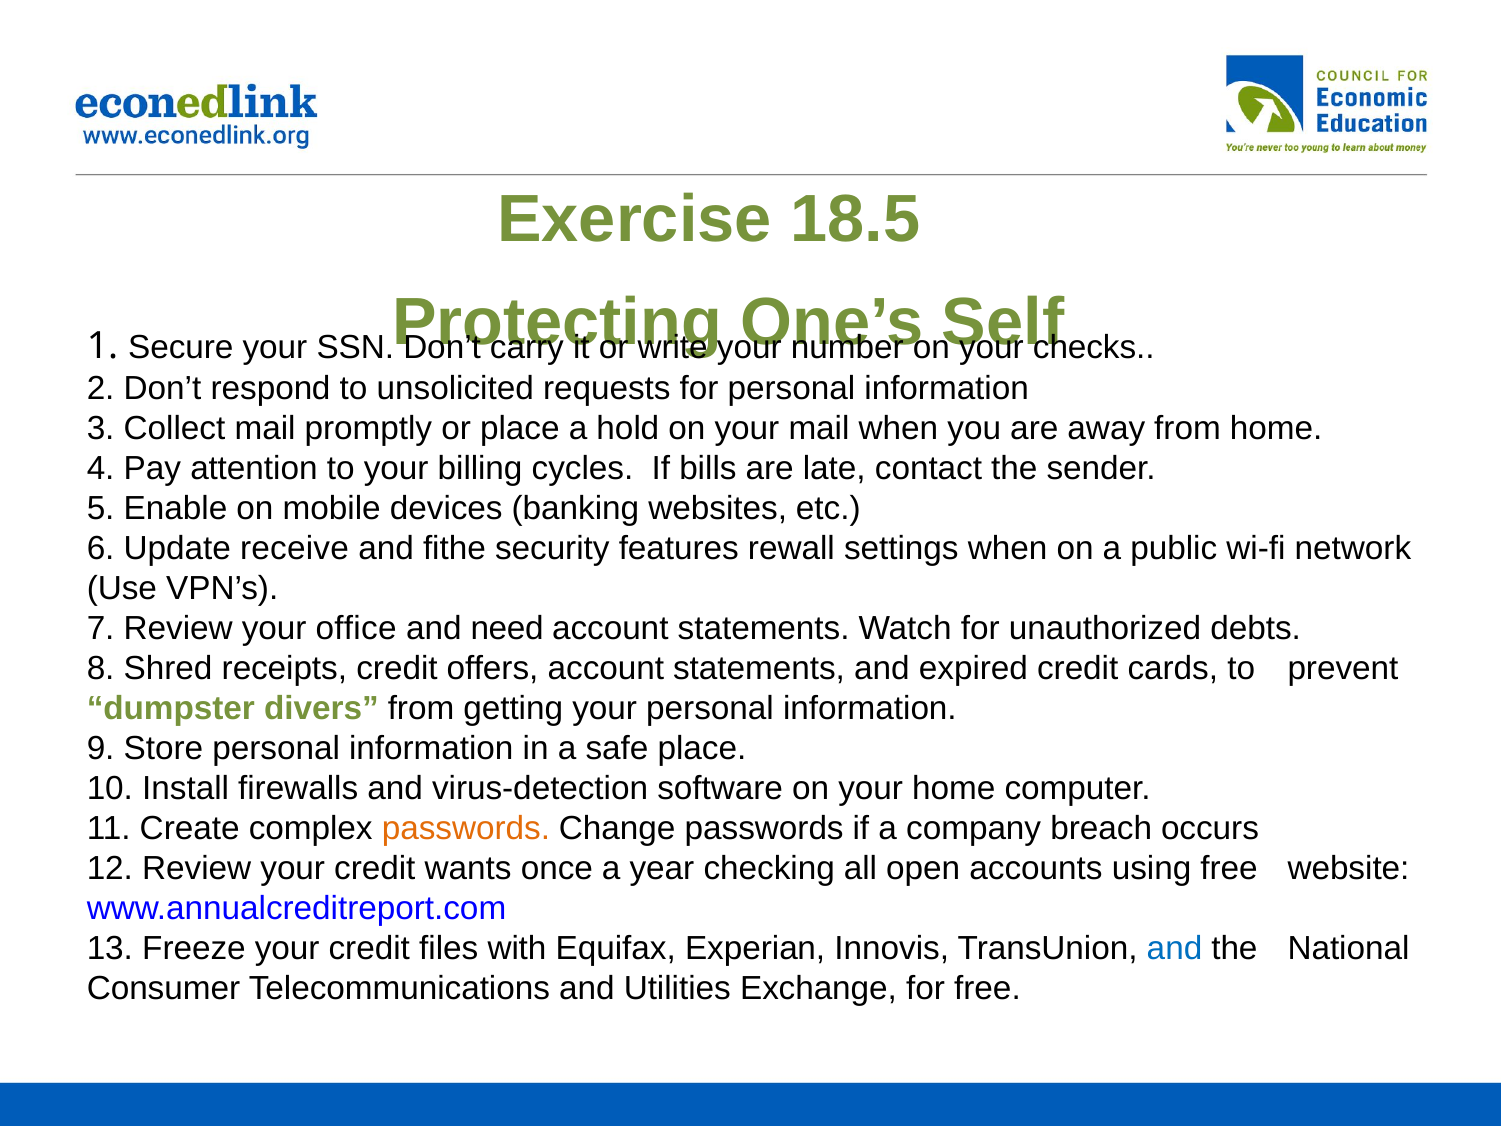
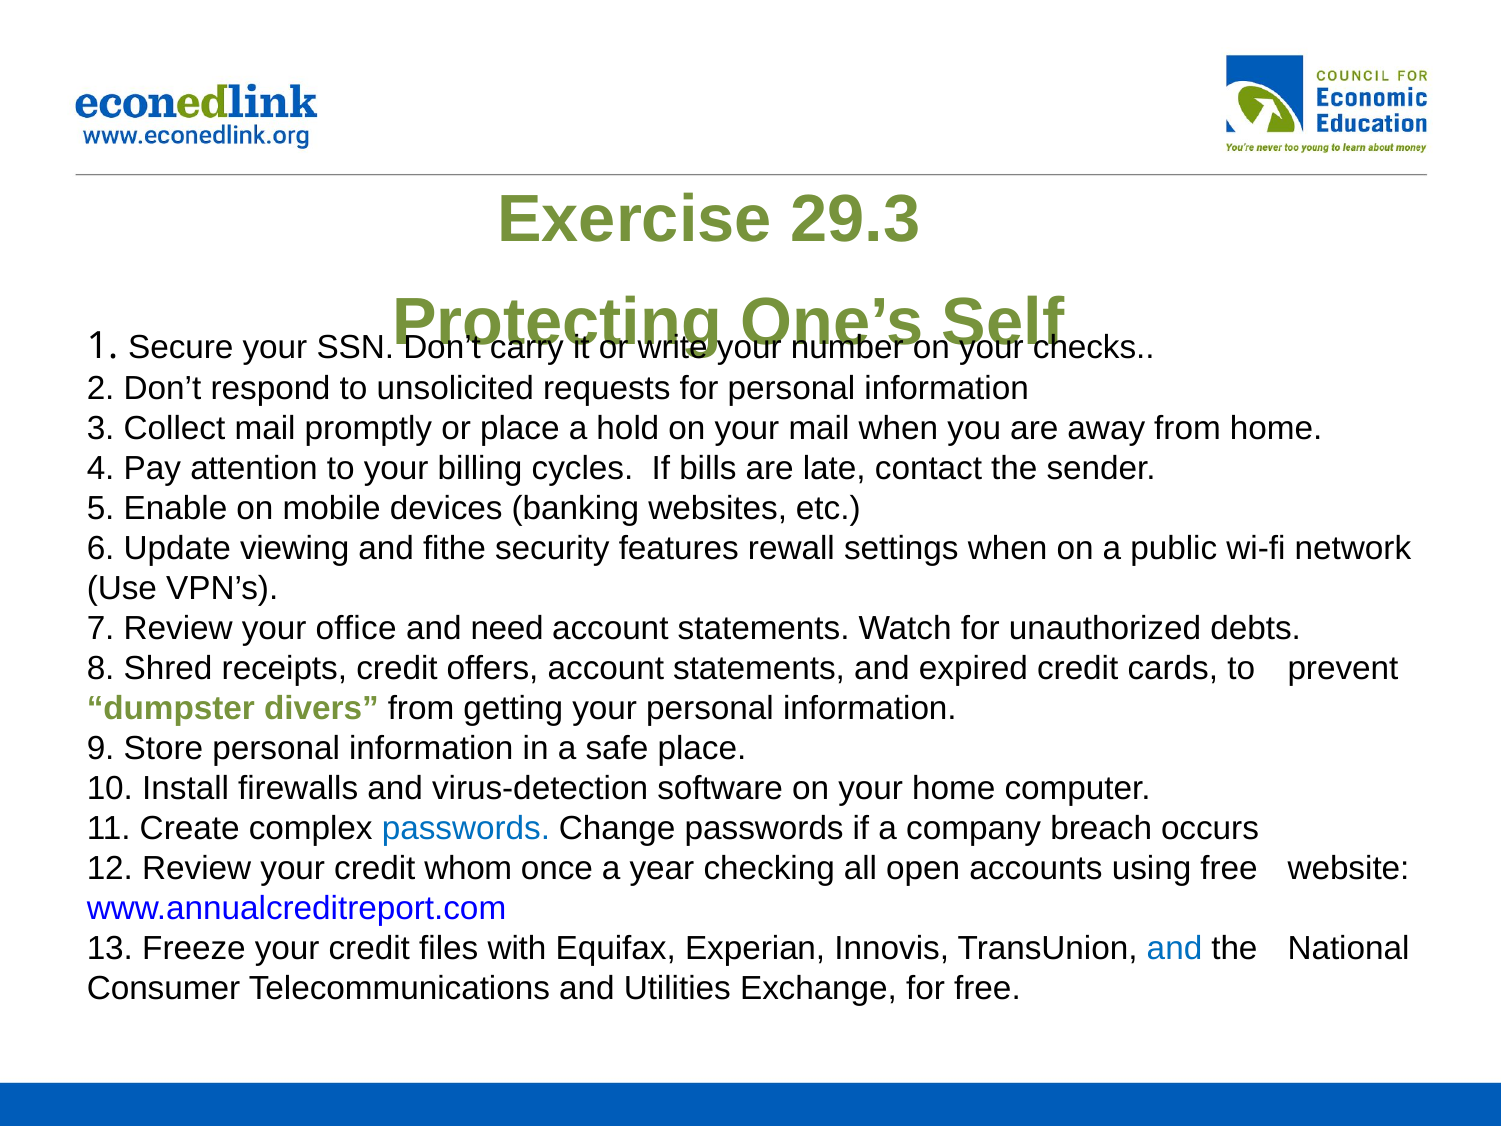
18.5: 18.5 -> 29.3 (855, 220)
receive: receive -> viewing (295, 548)
passwords colour: orange -> blue (466, 828)
wants: wants -> whom (468, 868)
